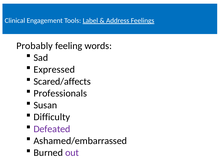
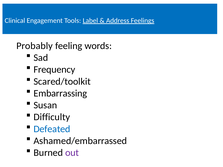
Expressed: Expressed -> Frequency (54, 70)
Scared/affects: Scared/affects -> Scared/toolkit (62, 82)
Professionals: Professionals -> Embarrassing (60, 93)
Defeated colour: purple -> blue (52, 129)
